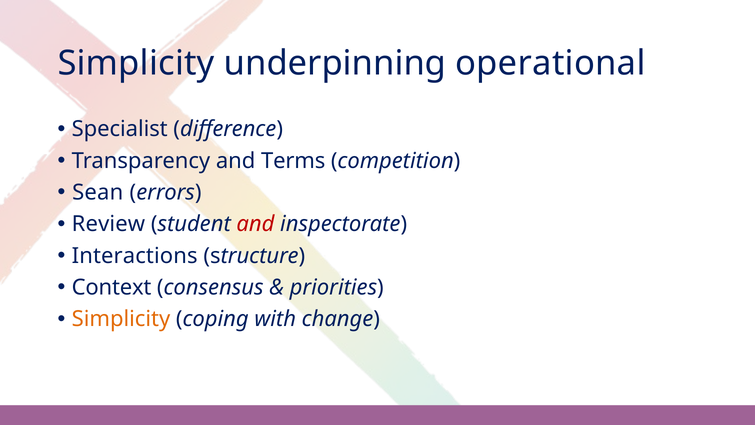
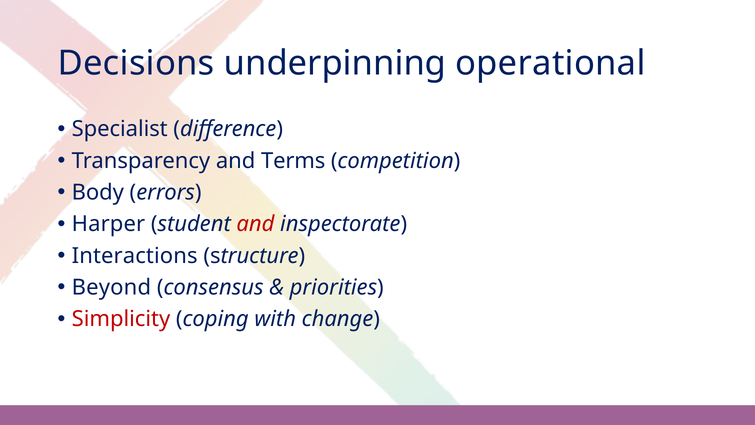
Simplicity: Simplicity -> Decisions (136, 63)
Sean: Sean -> Body (98, 192)
Review: Review -> Harper (108, 224)
Context: Context -> Beyond (111, 287)
Simplicity colour: orange -> red (121, 319)
